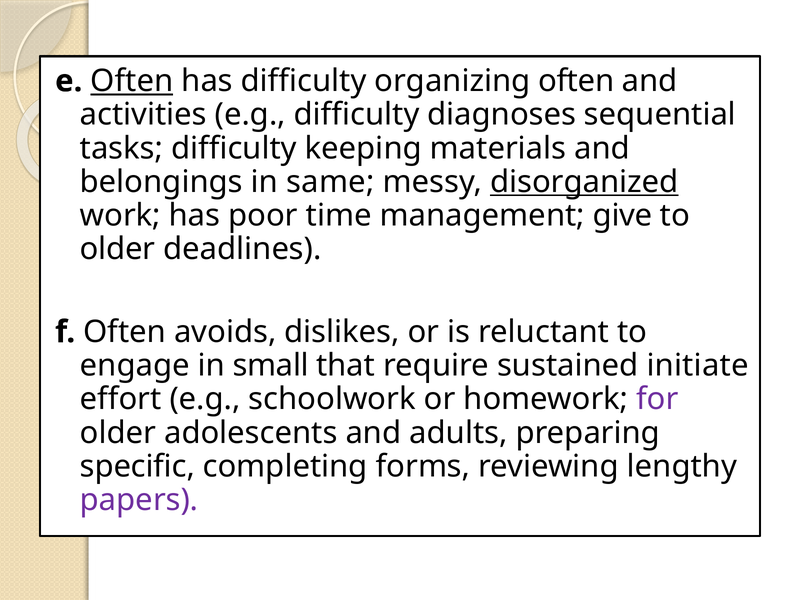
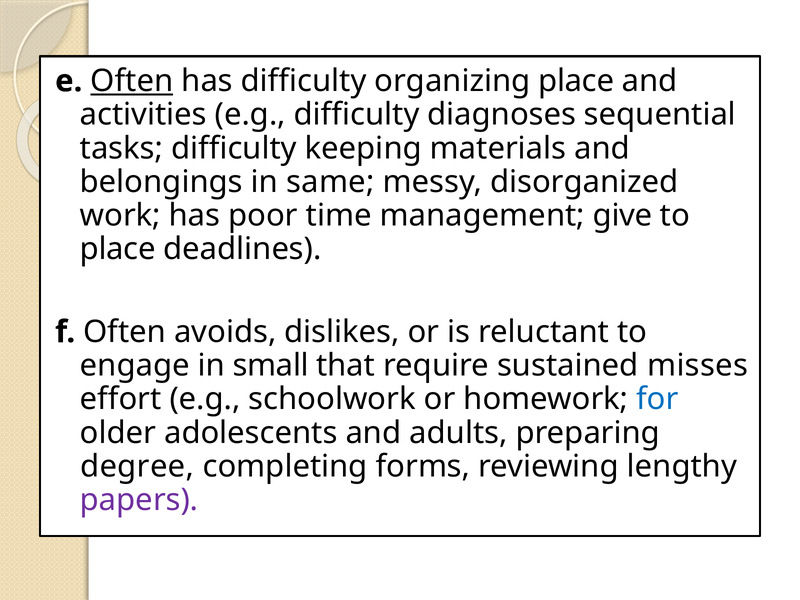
organizing often: often -> place (576, 81)
disorganized underline: present -> none (584, 182)
older: older -> place (118, 249)
initiate: initiate -> misses (698, 366)
for colour: purple -> blue (657, 399)
specific: specific -> degree (137, 466)
